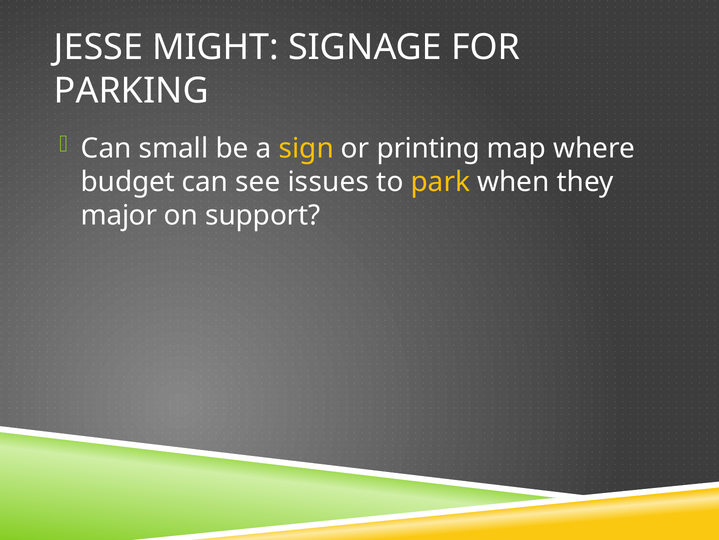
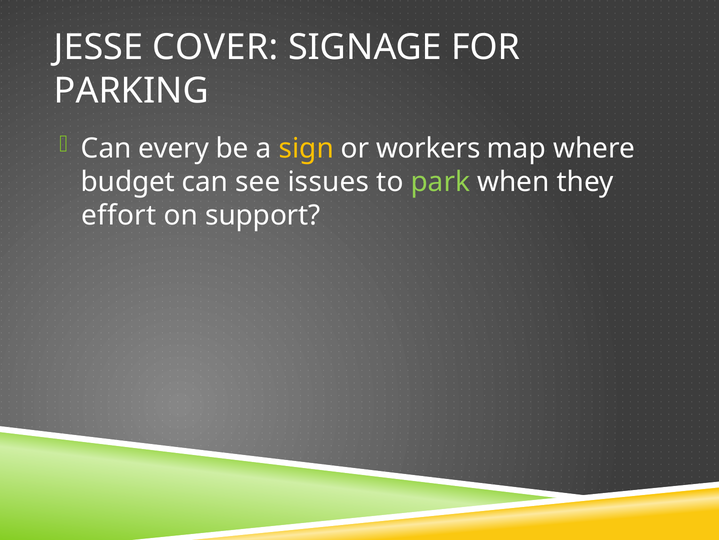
MIGHT: MIGHT -> COVER (215, 47)
small: small -> every (174, 148)
printing: printing -> workers (428, 148)
park colour: yellow -> light green (440, 182)
major: major -> effort (119, 215)
